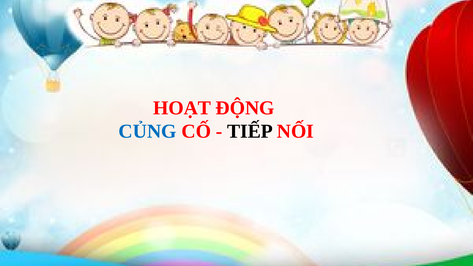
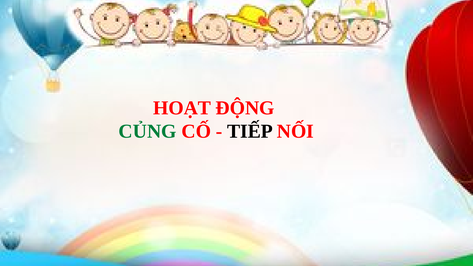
CỦNG colour: blue -> green (148, 132)
